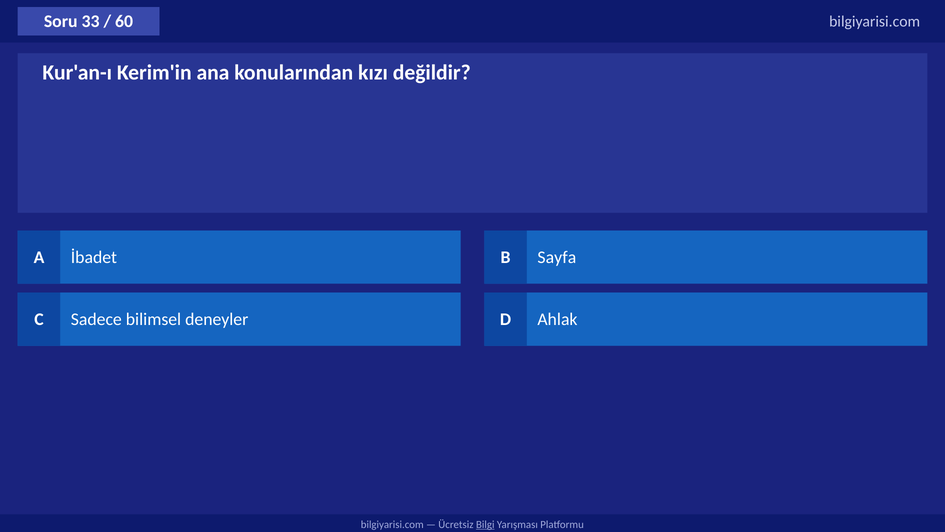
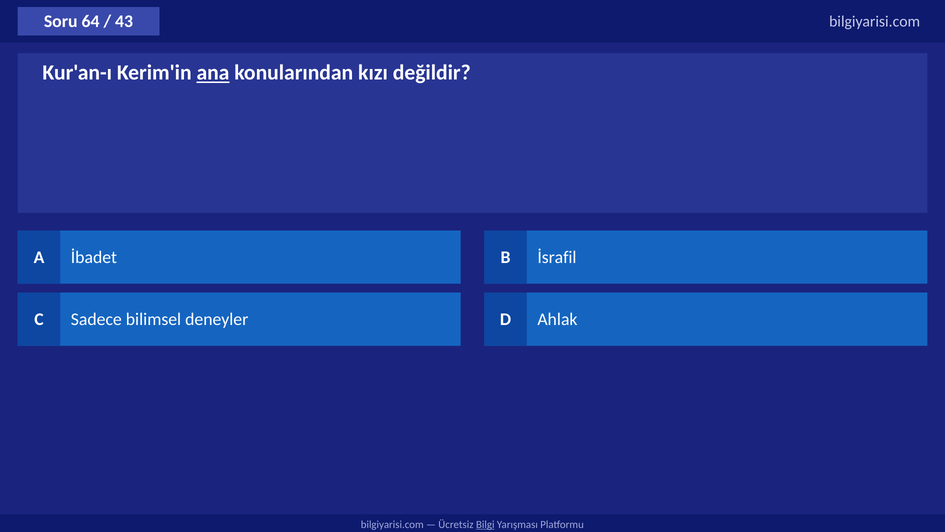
33: 33 -> 64 (91, 22)
60: 60 -> 43 (124, 22)
ana underline: none -> present (213, 73)
Sayfa: Sayfa -> İsrafil (557, 257)
